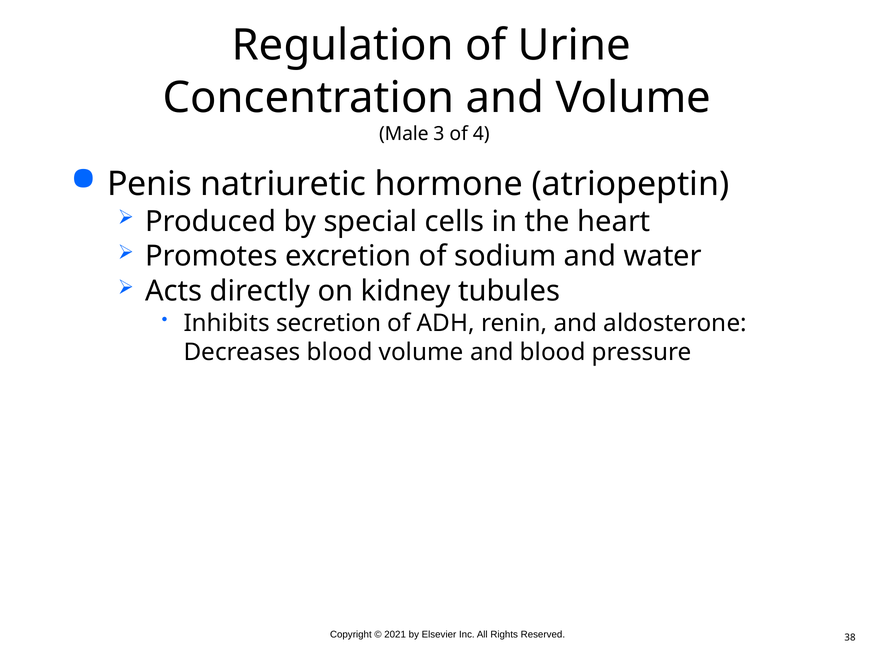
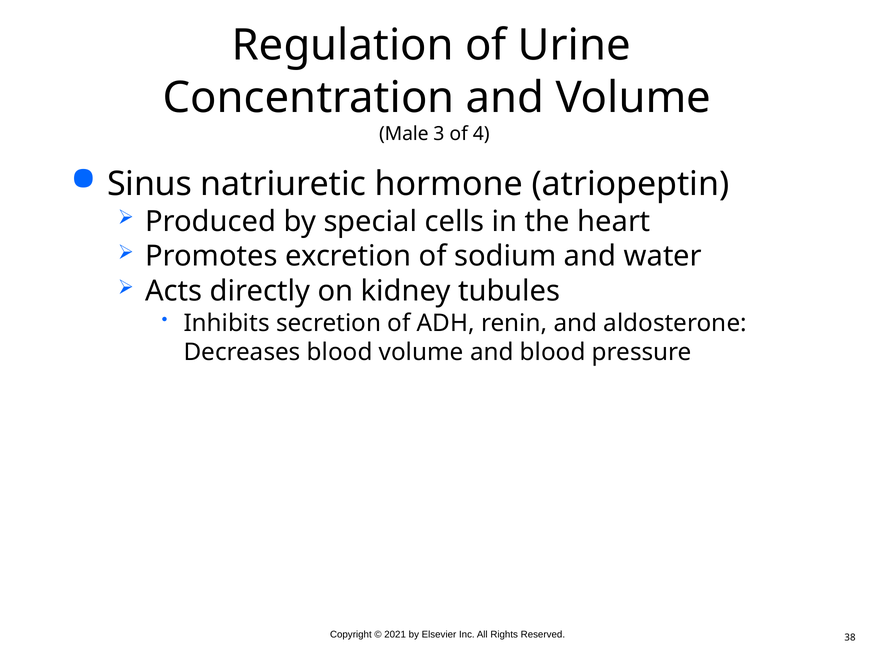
Penis: Penis -> Sinus (149, 184)
